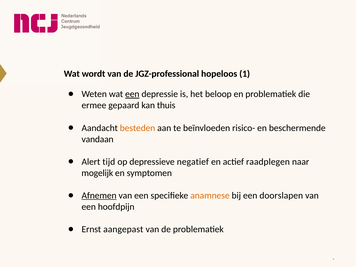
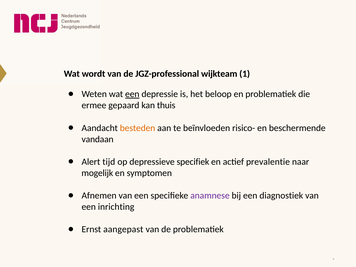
hopeloos: hopeloos -> wijkteam (219, 74)
negatief: negatief -> specifiek (193, 162)
raadplegen: raadplegen -> prevalentie (268, 162)
Afnemen underline: present -> none (99, 196)
anamnese colour: orange -> purple (210, 196)
doorslapen: doorslapen -> diagnostiek (281, 196)
hoofdpijn: hoofdpijn -> inrichting (116, 207)
